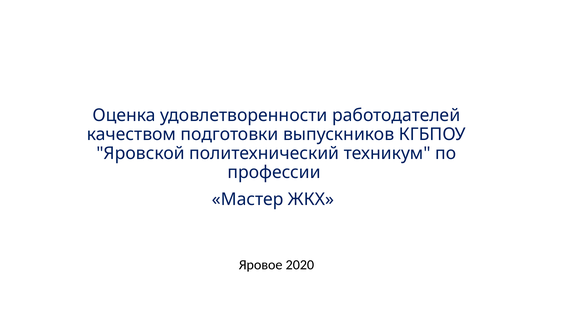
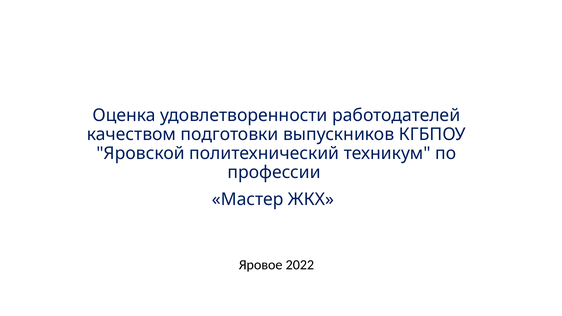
2020: 2020 -> 2022 (300, 265)
